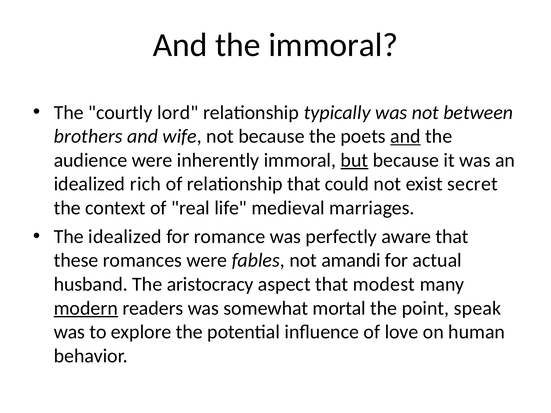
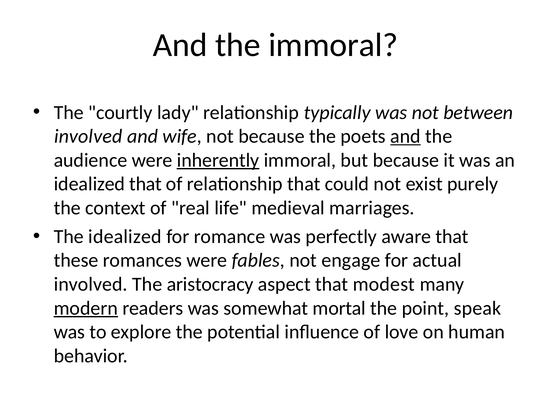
lord: lord -> lady (178, 113)
brothers: brothers -> involved (88, 136)
inherently underline: none -> present (218, 160)
but underline: present -> none (354, 160)
idealized rich: rich -> that (146, 184)
secret: secret -> purely (473, 184)
amandi: amandi -> engage (351, 261)
husband: husband -> involved (91, 284)
